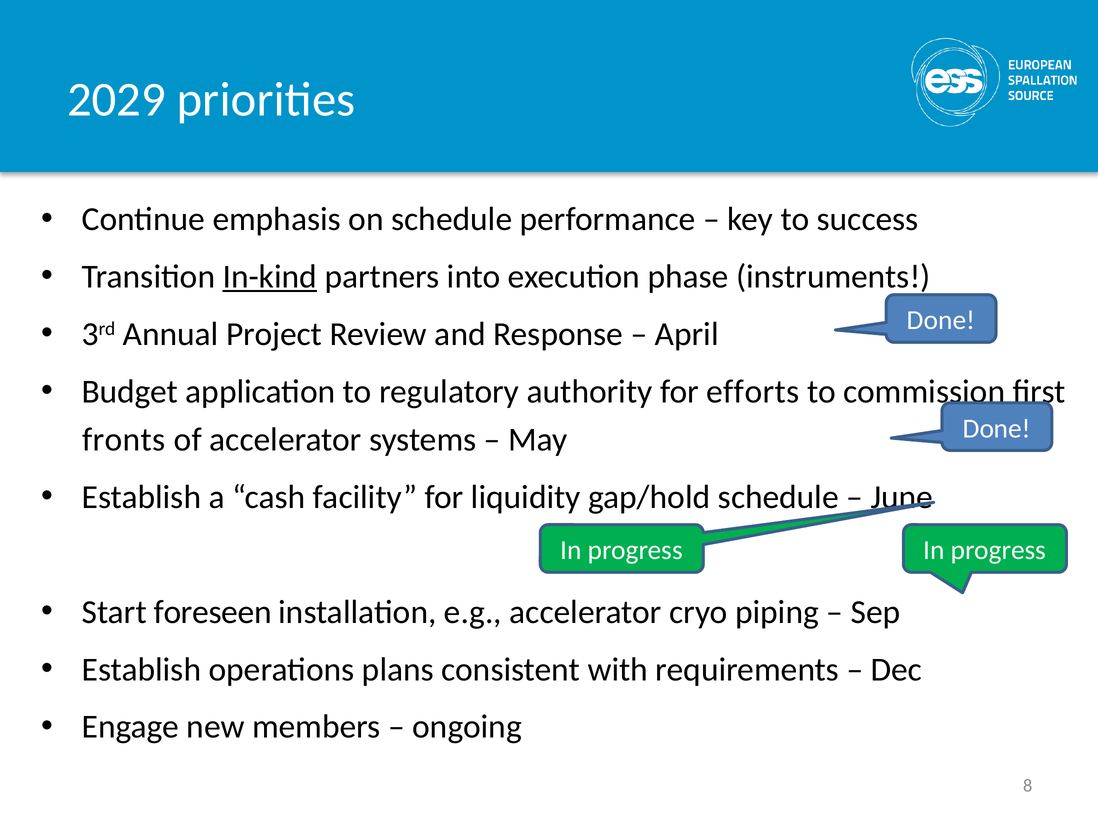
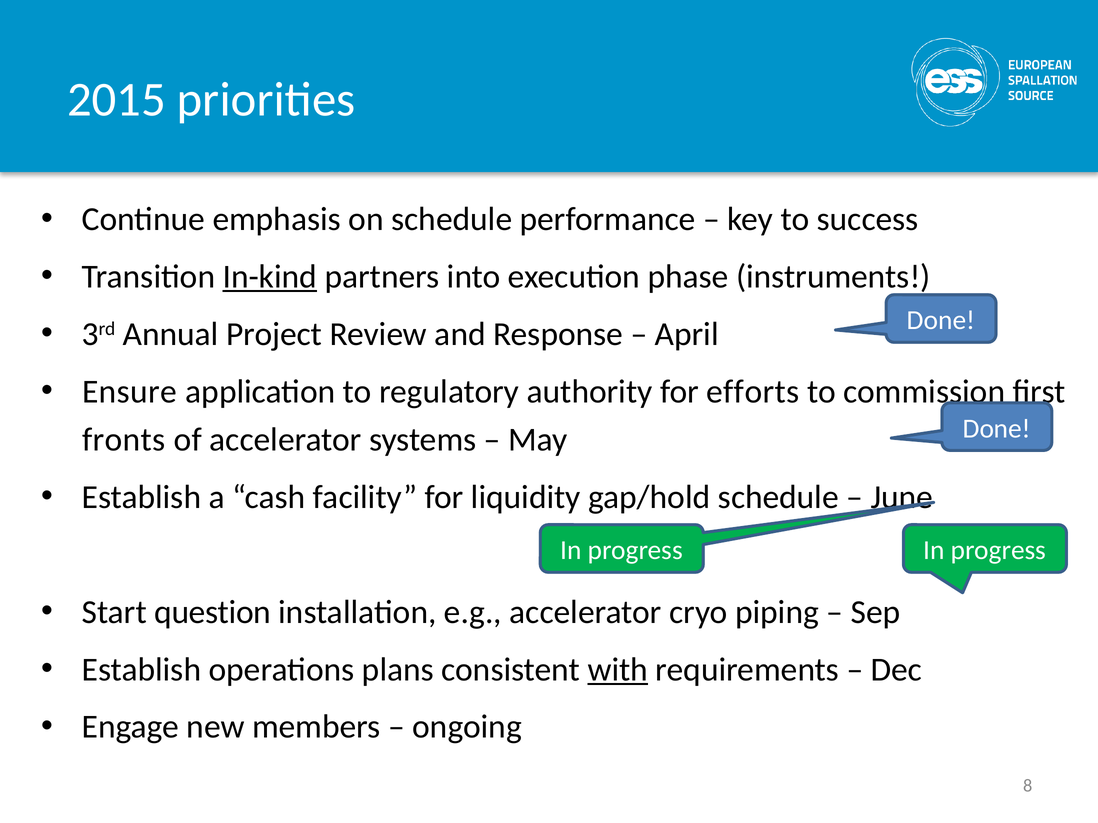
2029: 2029 -> 2015 (116, 100)
Budget: Budget -> Ensure (130, 392)
foreseen: foreseen -> question (213, 612)
with underline: none -> present (618, 670)
